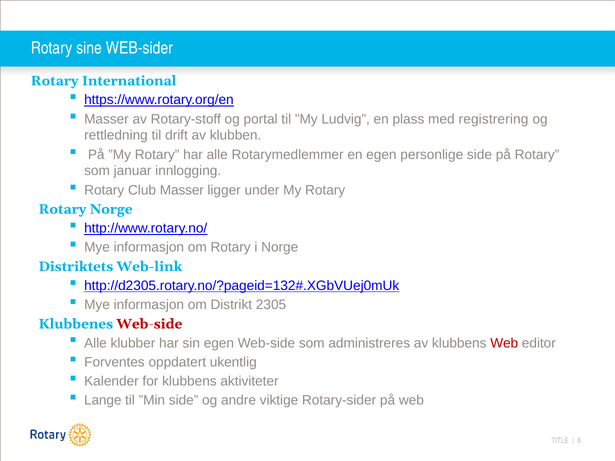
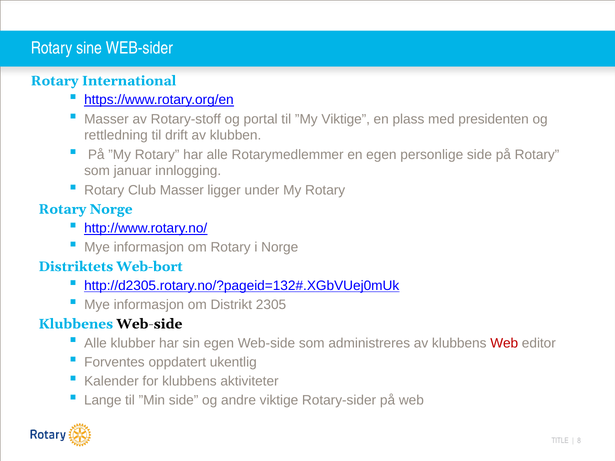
”My Ludvig: Ludvig -> Viktige (346, 119)
registrering: registrering -> presidenten (494, 119)
Web-link: Web-link -> Web-bort (150, 267)
Web-side colour: red -> black (149, 324)
